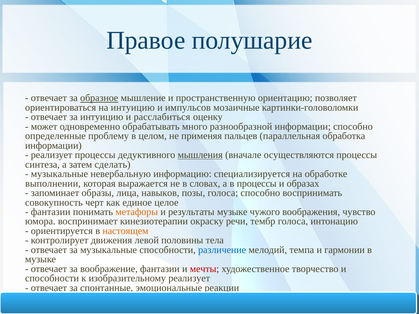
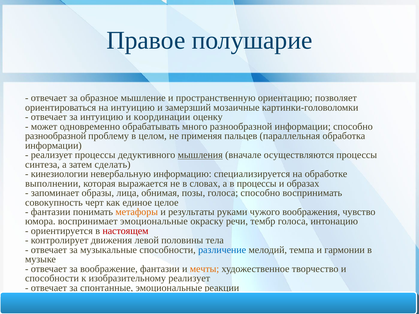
образное underline: present -> none (99, 98)
импульсов: импульсов -> замерзший (188, 108)
расслабиться: расслабиться -> координации (162, 117)
определенные: определенные -> разнообразной (56, 136)
музыкальные: музыкальные -> кинезиологии (60, 174)
навыков: навыков -> обнимая (160, 193)
результаты музыке: музыке -> руками (232, 212)
воспринимает кинезиотерапии: кинезиотерапии -> эмоциональные (154, 222)
настоящем colour: orange -> red (125, 231)
мечты colour: red -> orange (204, 269)
